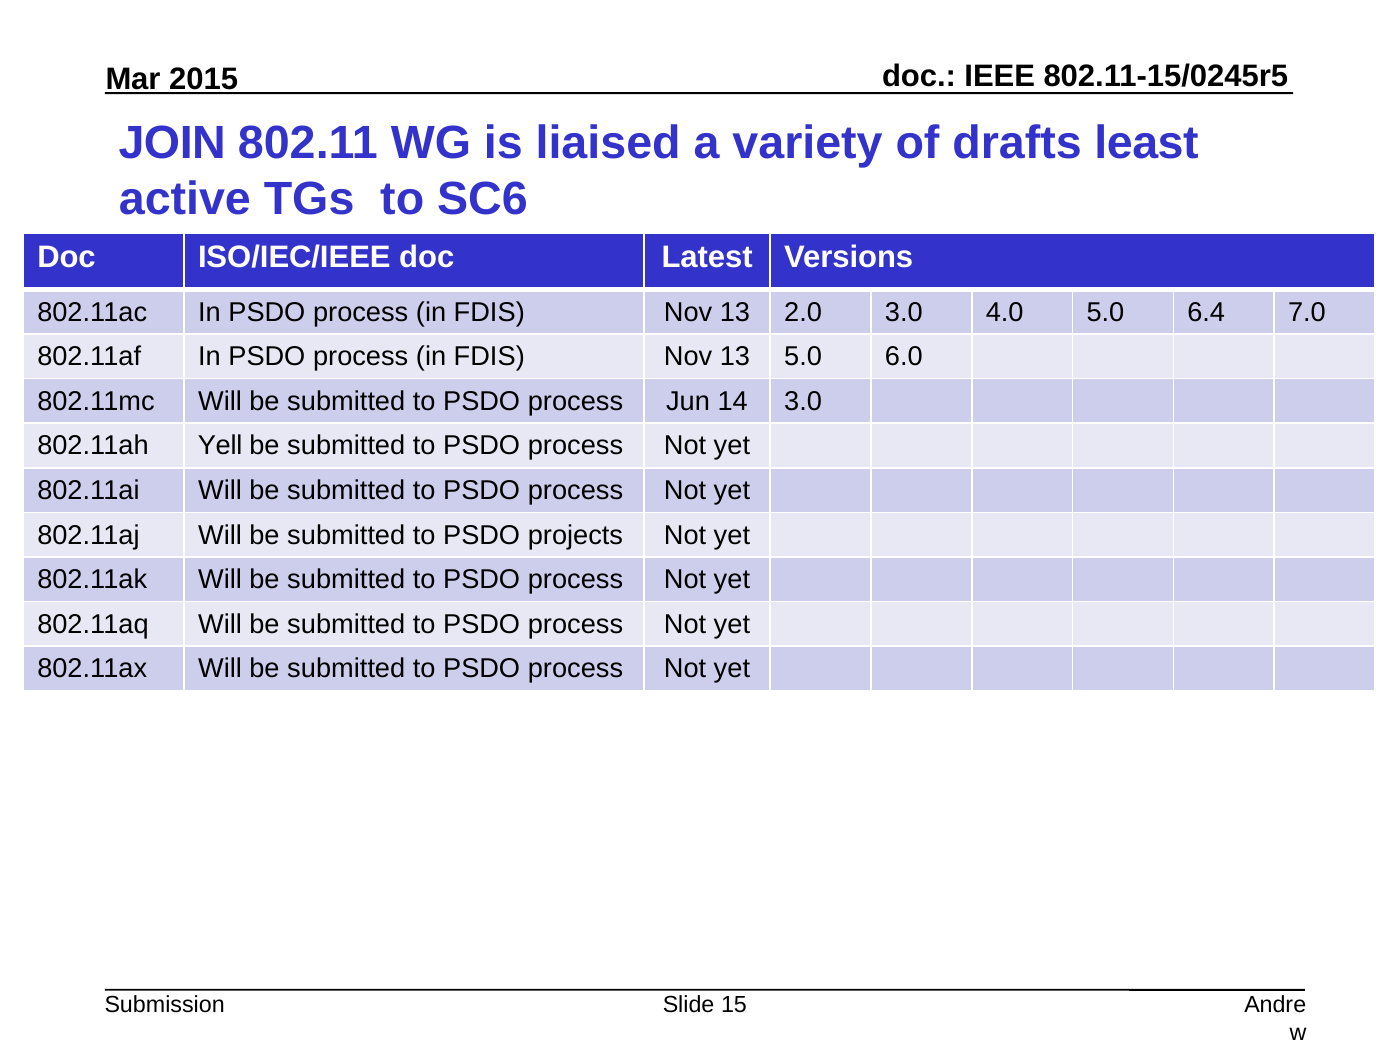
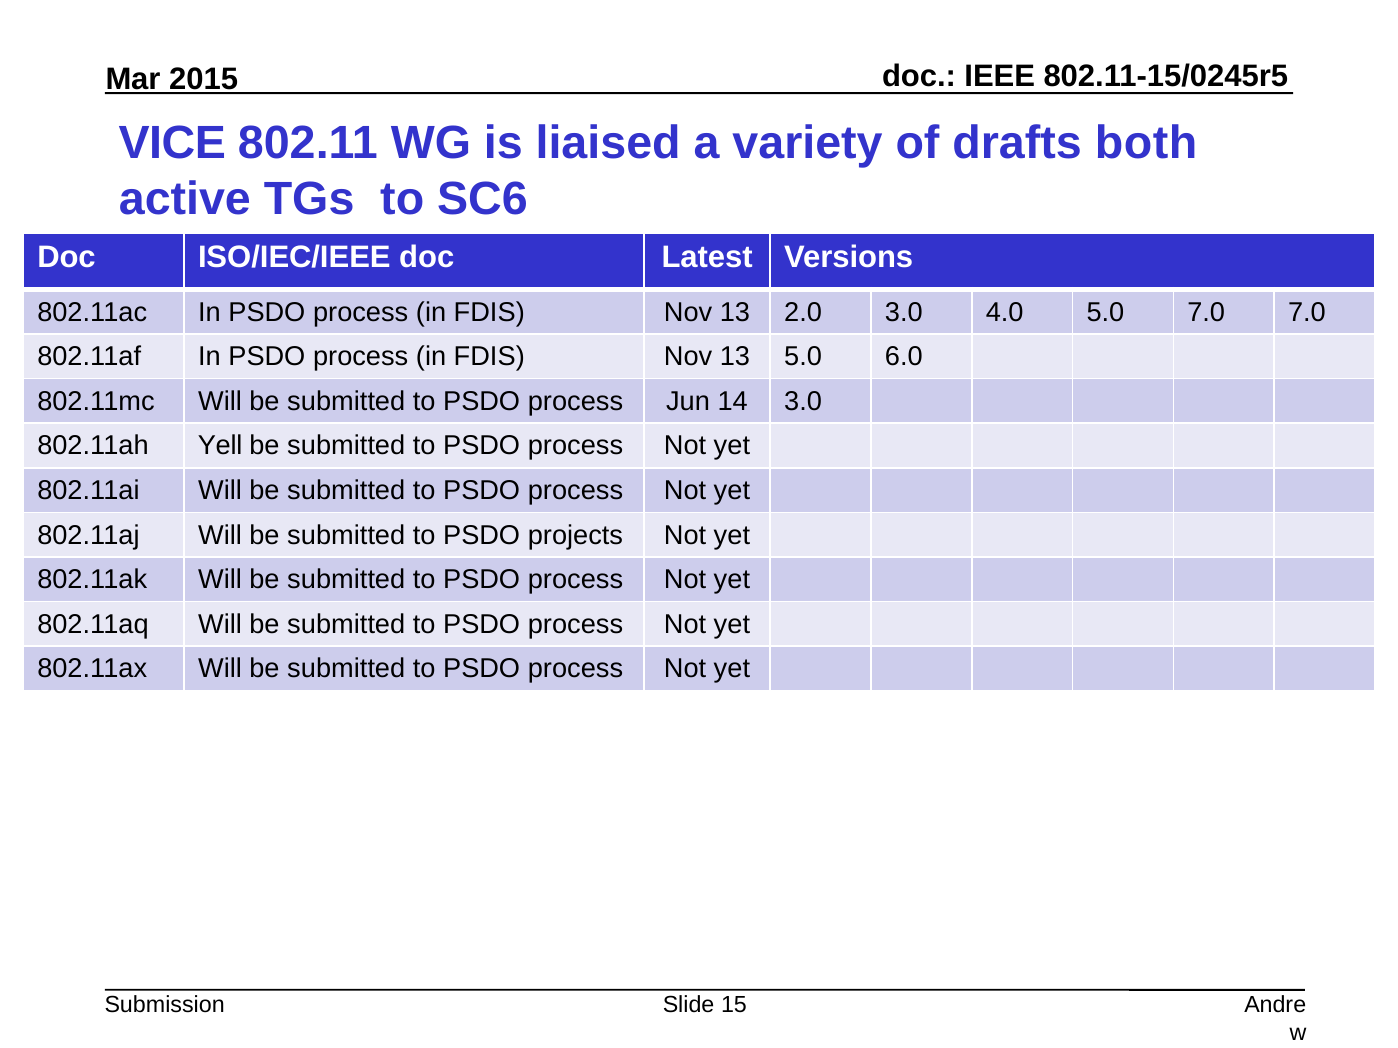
JOIN: JOIN -> VICE (172, 143)
least: least -> both (1146, 143)
5.0 6.4: 6.4 -> 7.0 (1206, 312)
